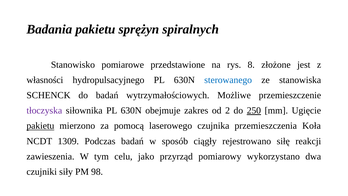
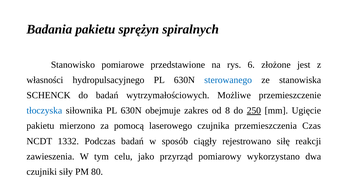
8: 8 -> 6 (251, 65)
tłoczyska colour: purple -> blue (44, 110)
2: 2 -> 8 (228, 110)
pakietu underline: present -> none (40, 126)
Koła: Koła -> Czas (312, 126)
1309: 1309 -> 1332 (68, 141)
98: 98 -> 80 (97, 171)
